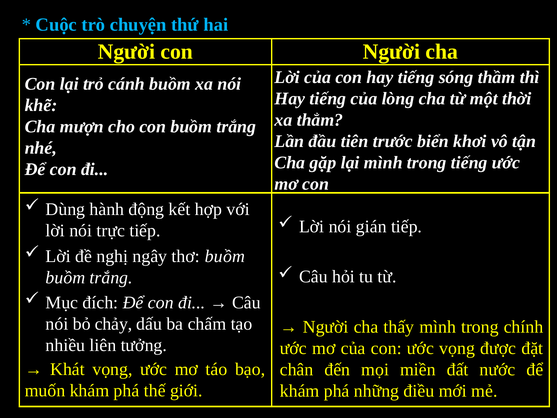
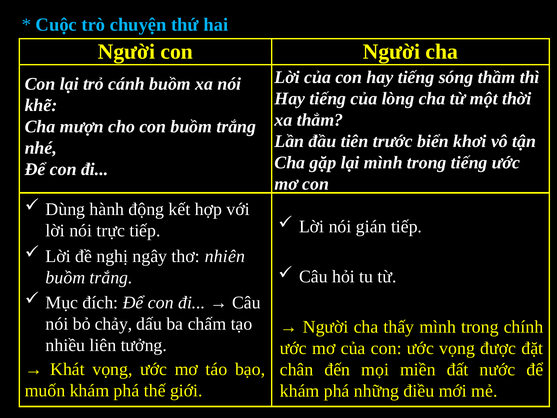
thơ buồm: buồm -> nhiên (225, 256)
